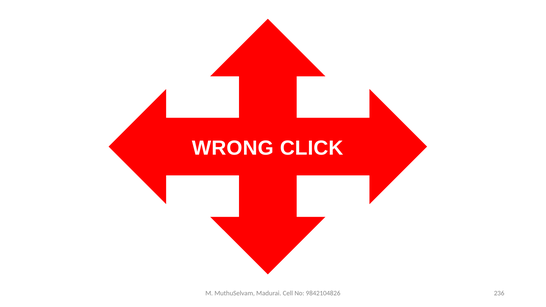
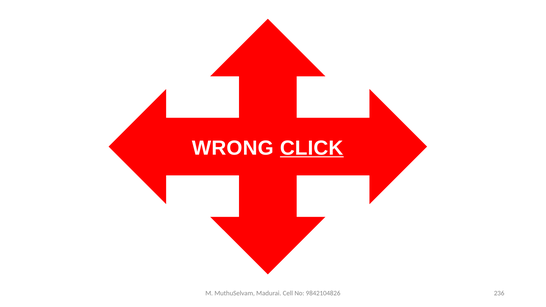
CLICK underline: none -> present (312, 148)
